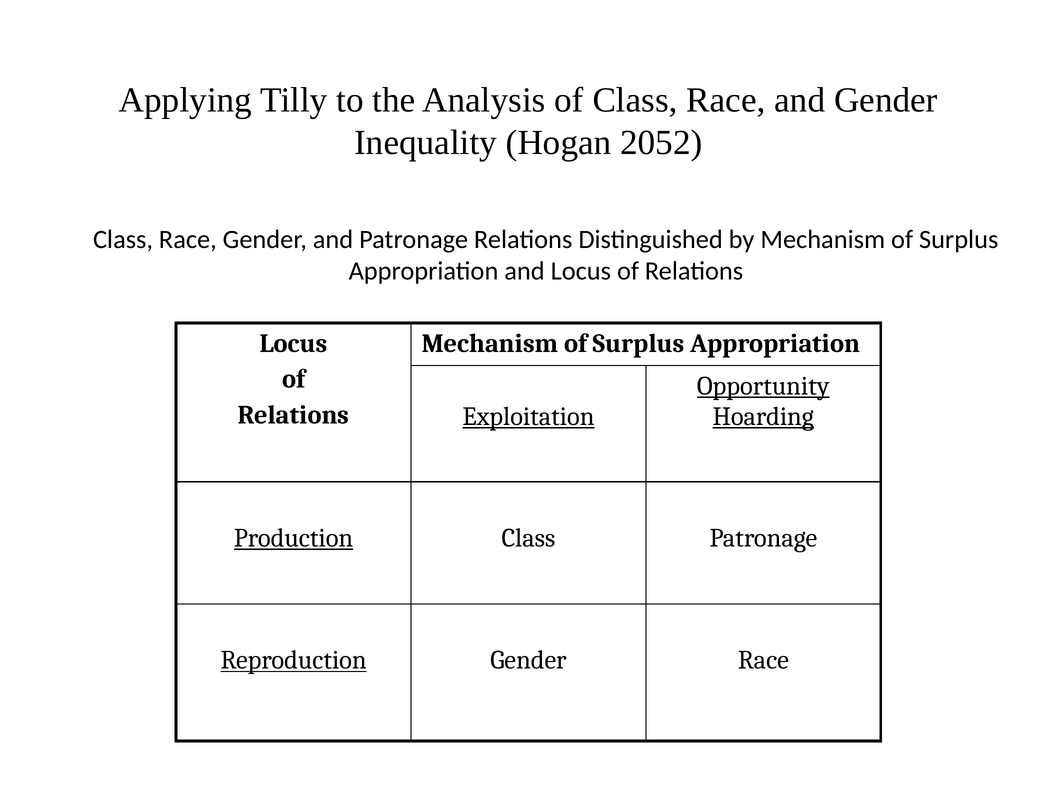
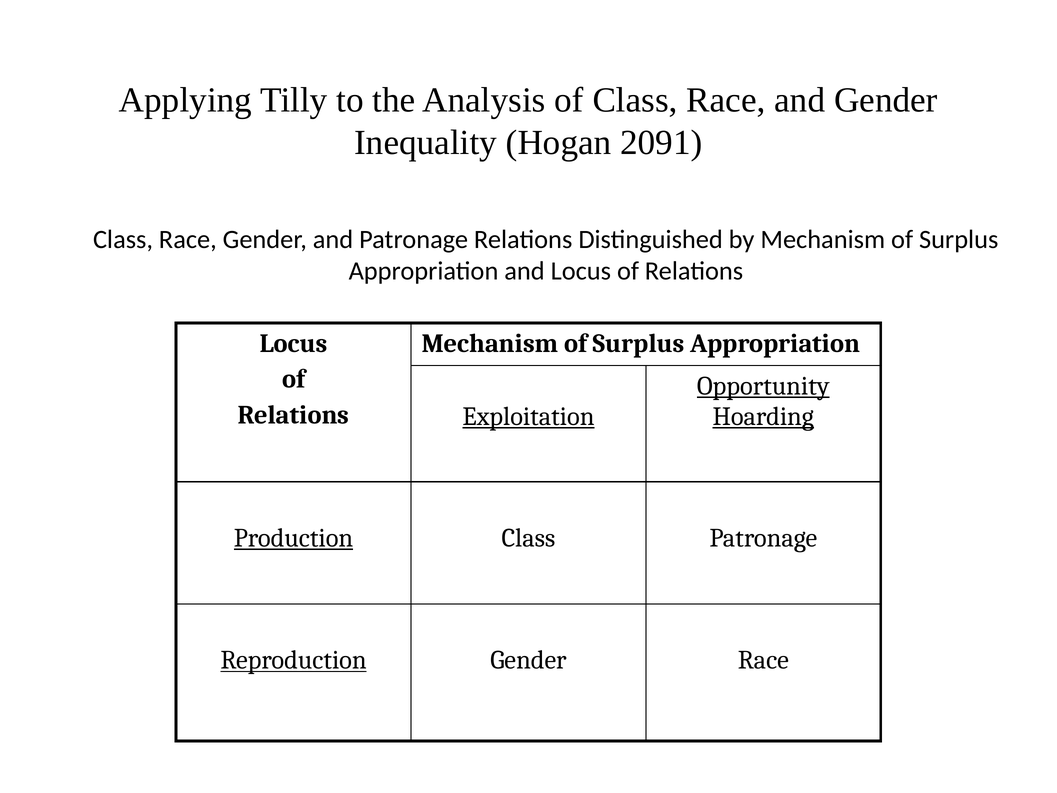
2052: 2052 -> 2091 (661, 143)
